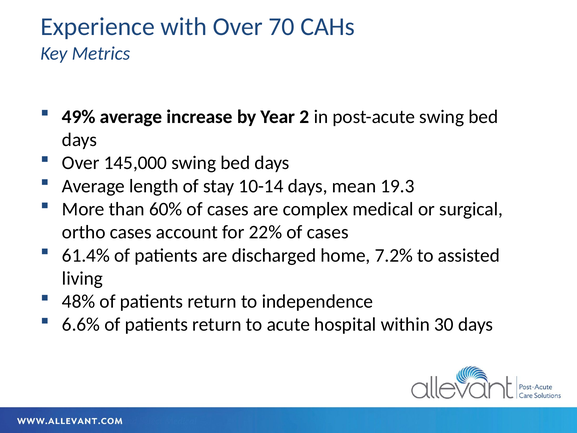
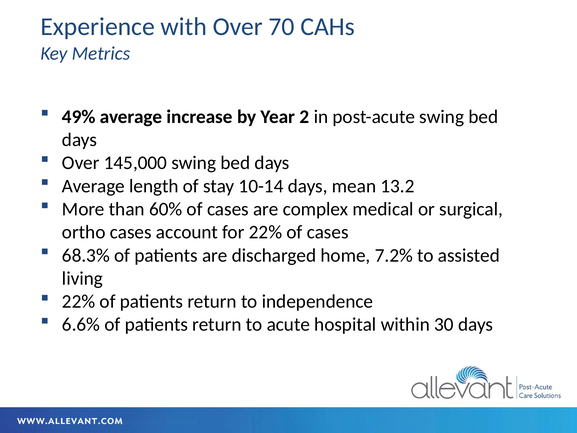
19.3: 19.3 -> 13.2 (398, 186)
61.4%: 61.4% -> 68.3% (86, 255)
48%: 48% -> 22% (79, 301)
